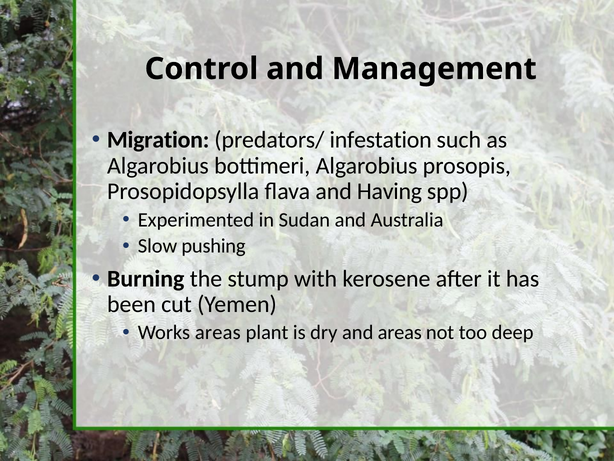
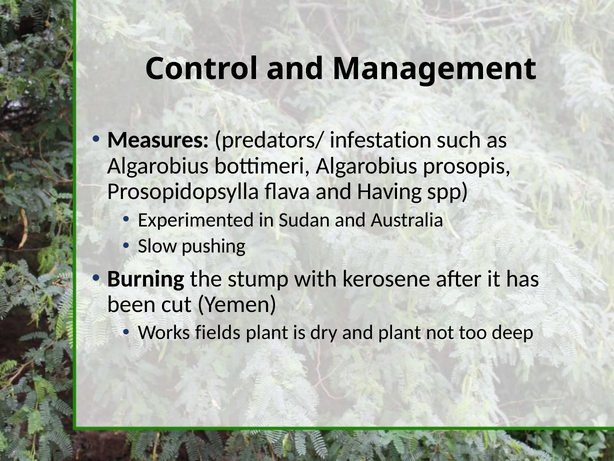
Migration: Migration -> Measures (158, 140)
Works areas: areas -> fields (218, 332)
and areas: areas -> plant (400, 332)
